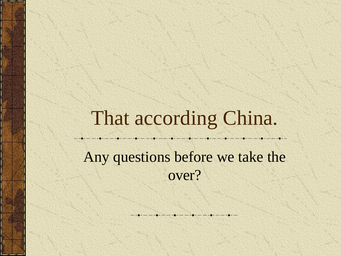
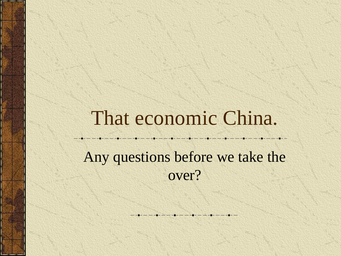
according: according -> economic (176, 118)
